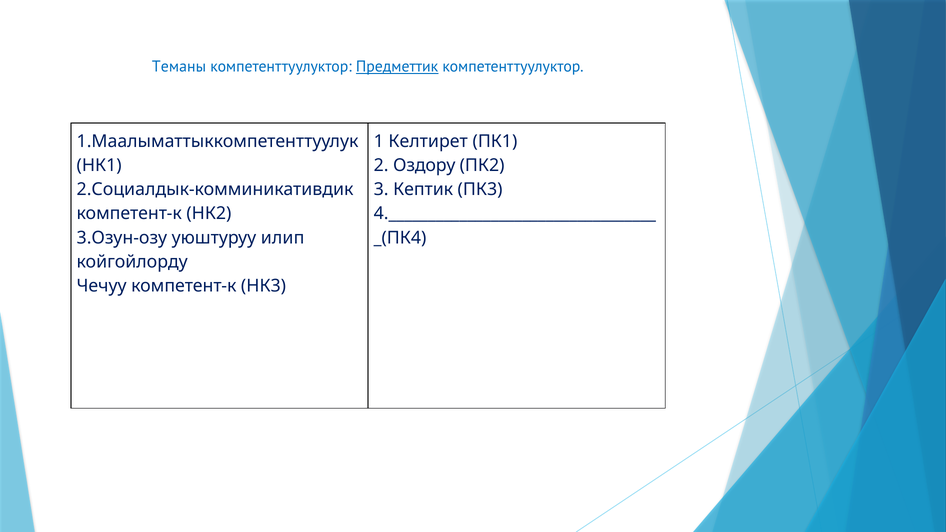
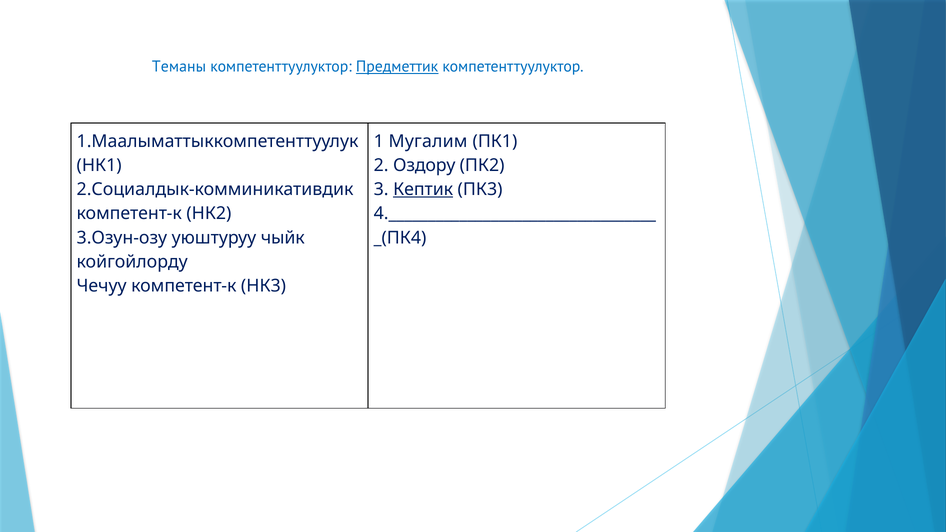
Келтирет: Келтирет -> Мугалим (428, 141)
Кептик underline: none -> present (423, 190)
илип: илип -> чыйк (283, 238)
